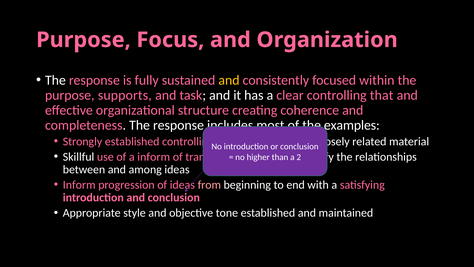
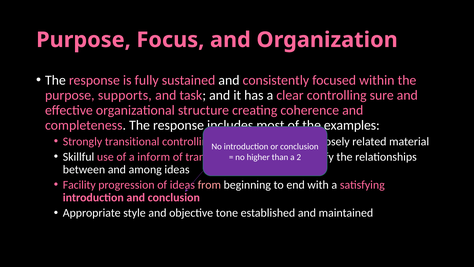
and colour: yellow -> white (229, 80)
that: that -> sure (382, 95)
Strongly established: established -> transitional (132, 141)
Inform: Inform -> Facility (79, 185)
